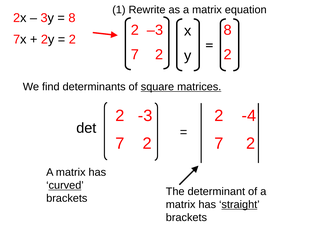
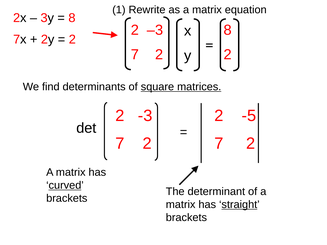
-4: -4 -> -5 (249, 116)
